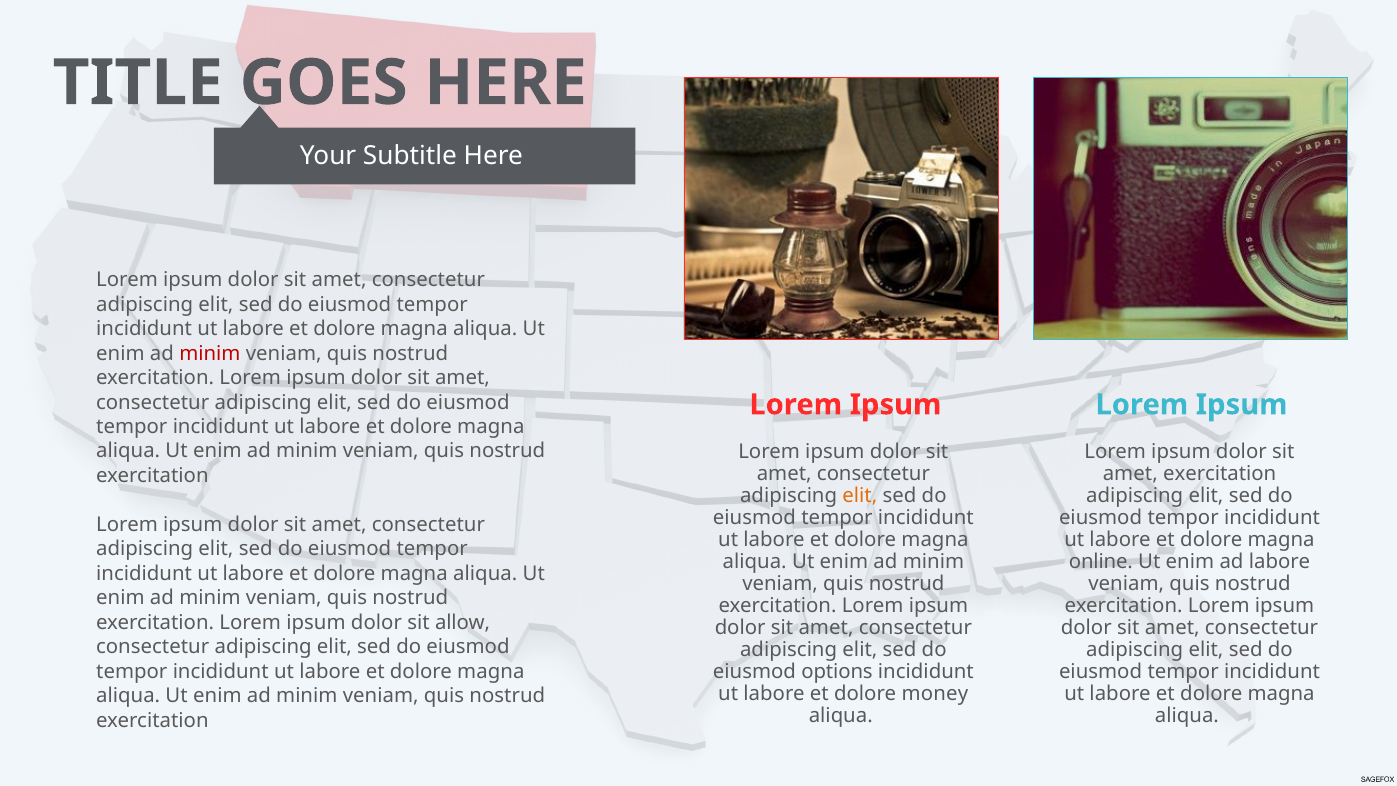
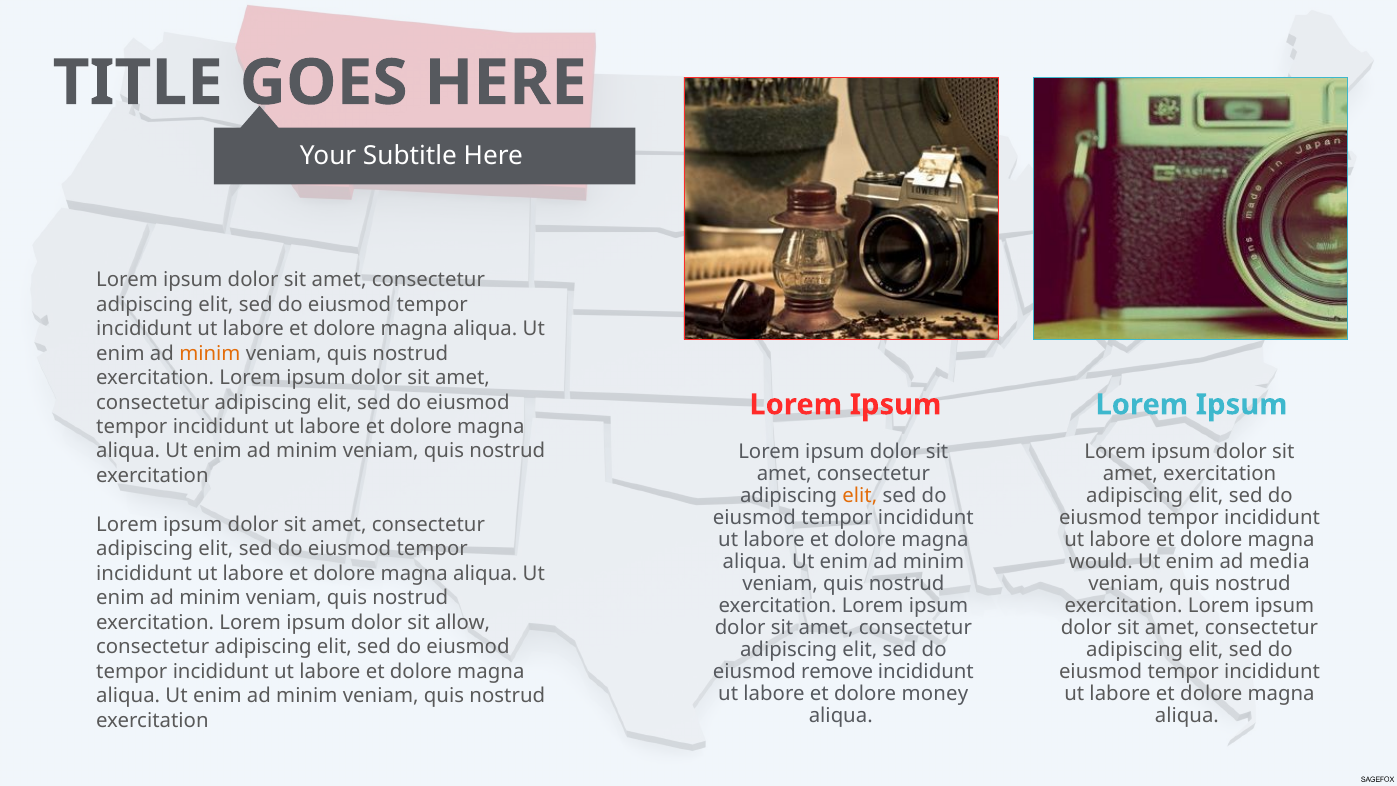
minim colour: red -> orange (210, 353)
online: online -> would (1101, 561)
ad labore: labore -> media (1279, 561)
options: options -> remove (837, 672)
